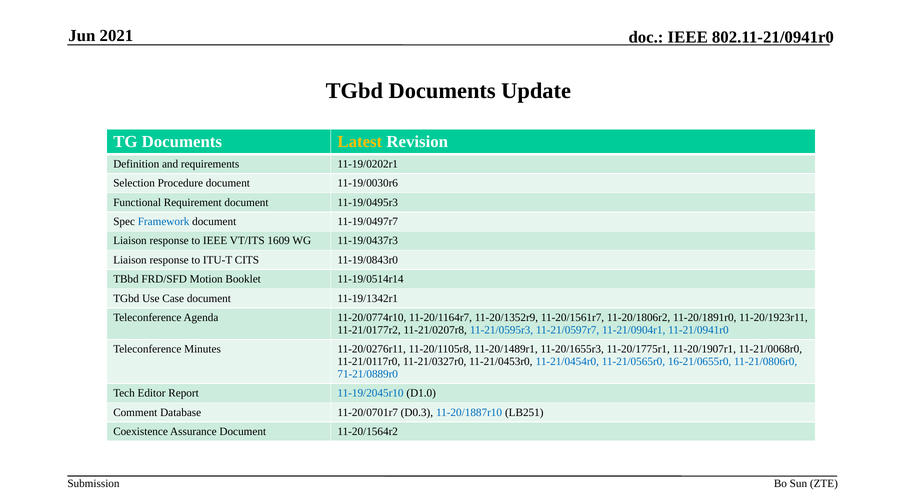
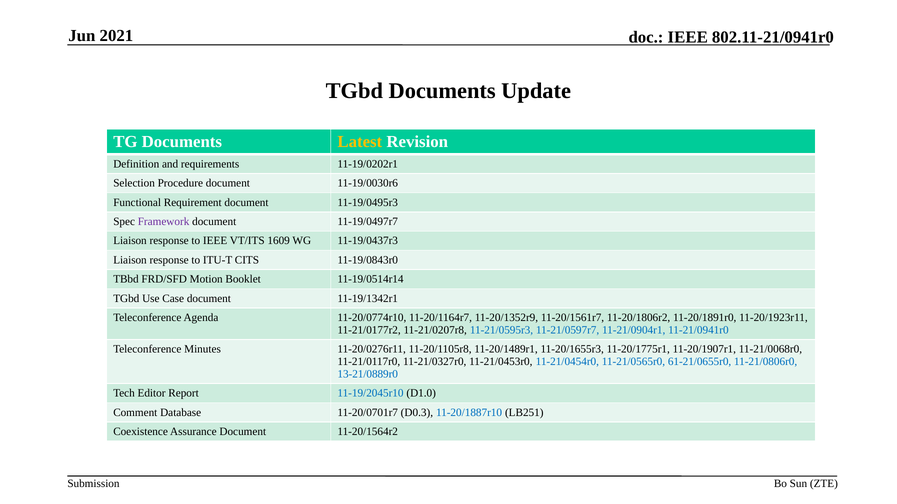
Framework colour: blue -> purple (164, 222)
16-21/0655r0: 16-21/0655r0 -> 61-21/0655r0 (700, 362)
71-21/0889r0: 71-21/0889r0 -> 13-21/0889r0 (368, 374)
